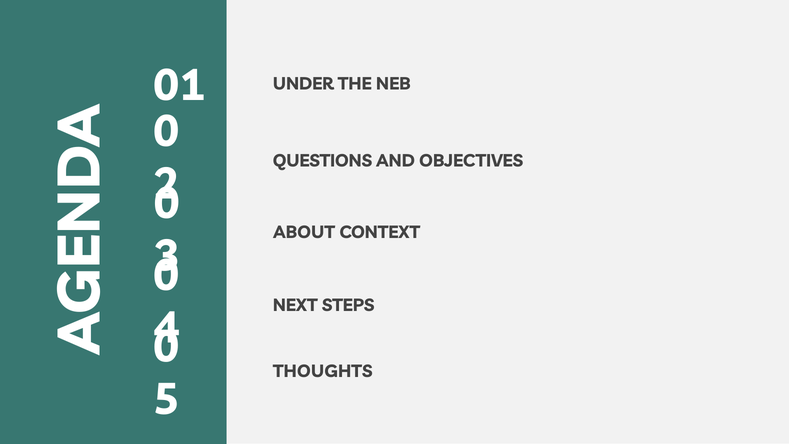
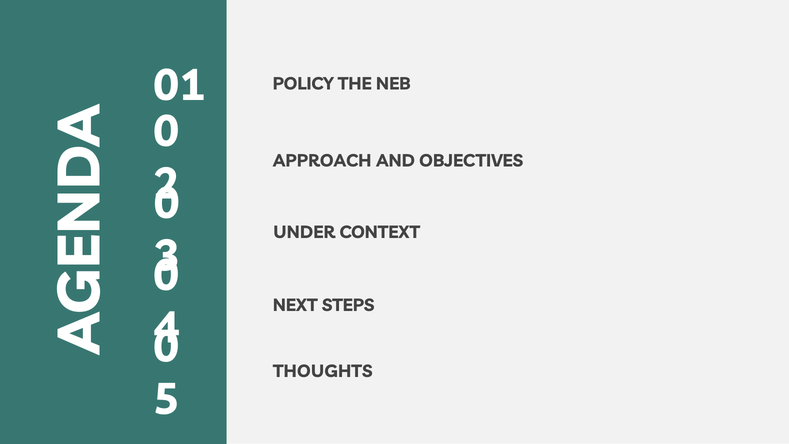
UNDER: UNDER -> POLICY (303, 84)
QUESTIONS: QUESTIONS -> APPROACH (322, 161)
ABOUT: ABOUT -> UNDER (304, 233)
